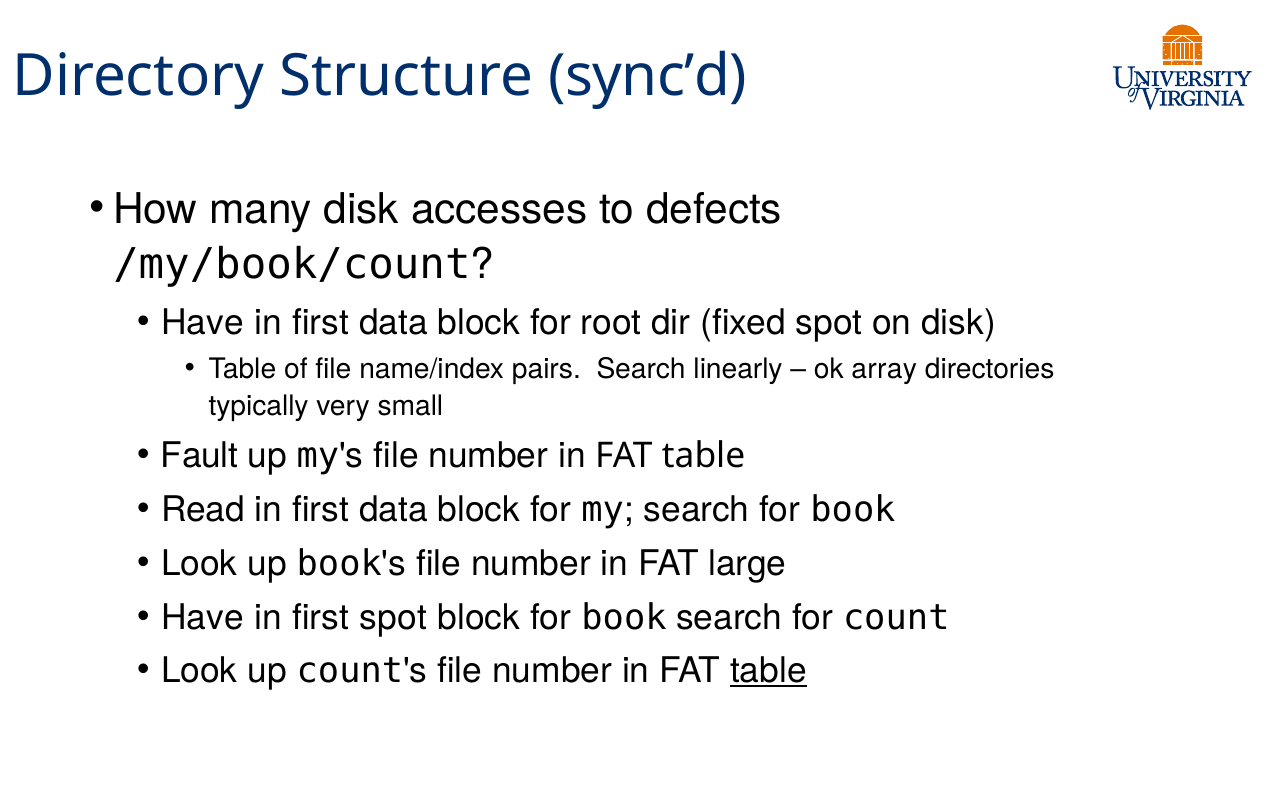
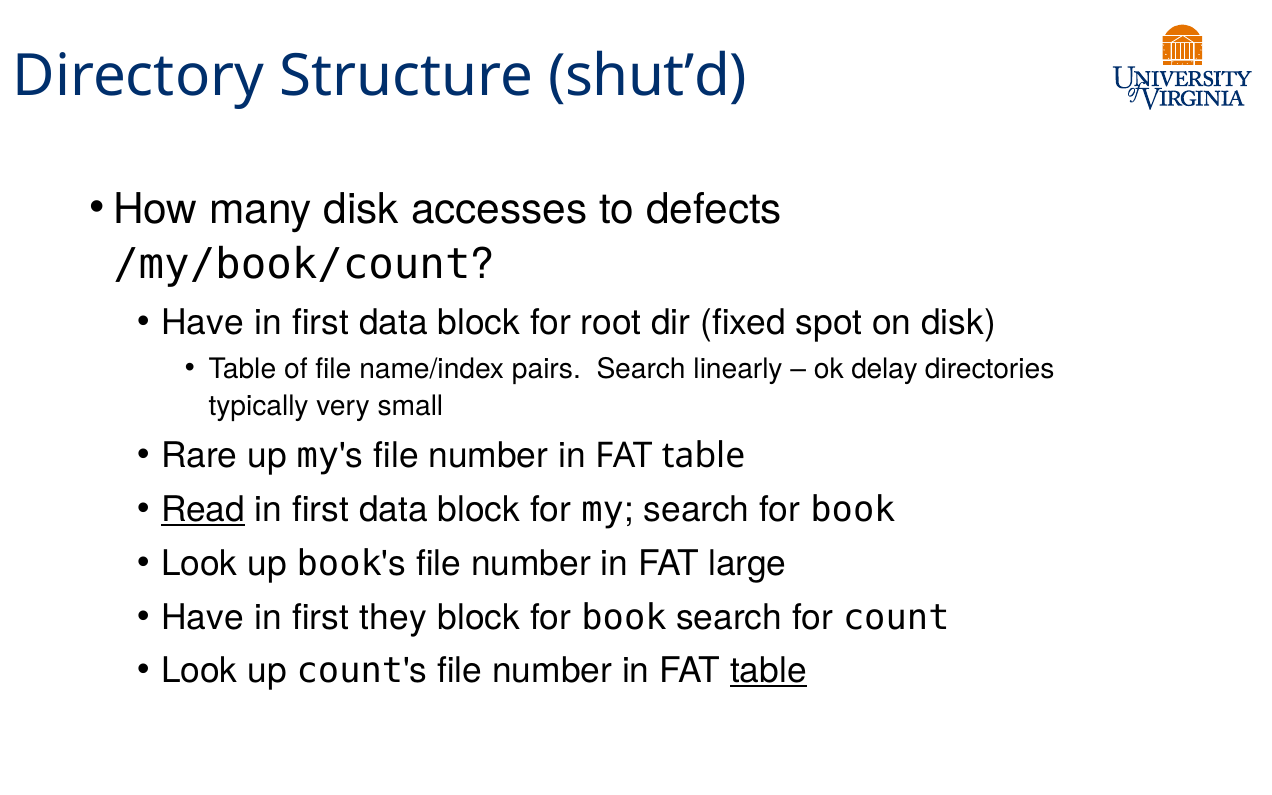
sync’d: sync’d -> shut’d (648, 76)
array: array -> delay (884, 369)
Fault: Fault -> Rare (199, 456)
Read underline: none -> present (203, 510)
first spot: spot -> they (393, 617)
